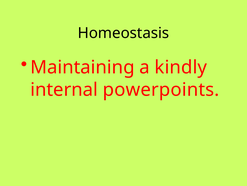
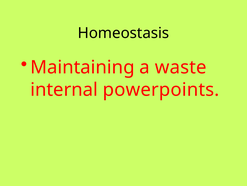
kindly: kindly -> waste (181, 67)
